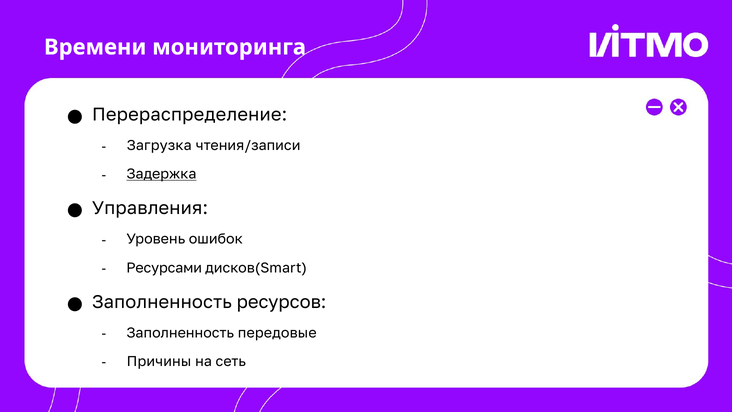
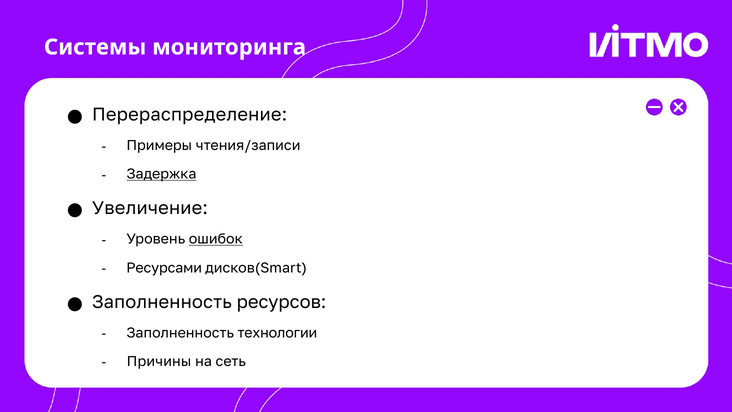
Времени: Времени -> Системы (95, 47)
Загрузка: Загрузка -> Примеры (159, 145)
Управления: Управления -> Увеличение (150, 208)
ошибок underline: none -> present (216, 239)
передовые: передовые -> технологии (277, 333)
